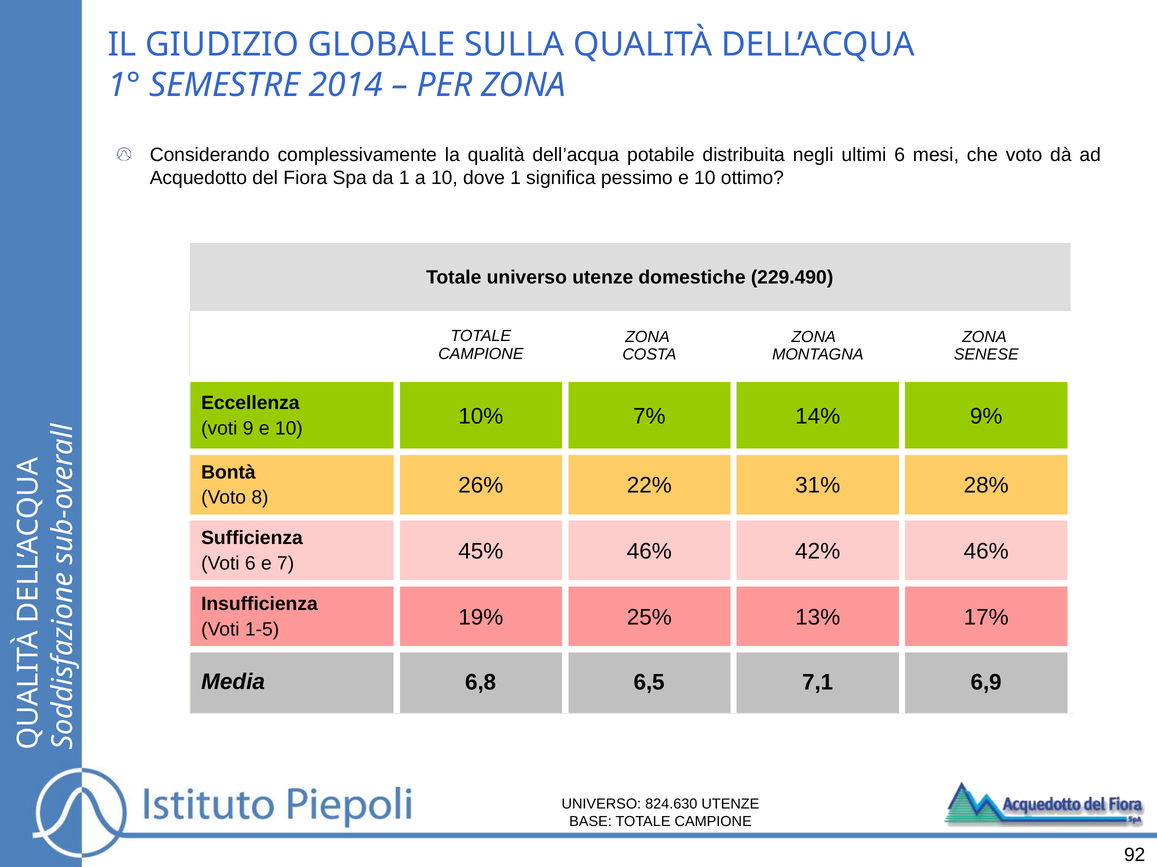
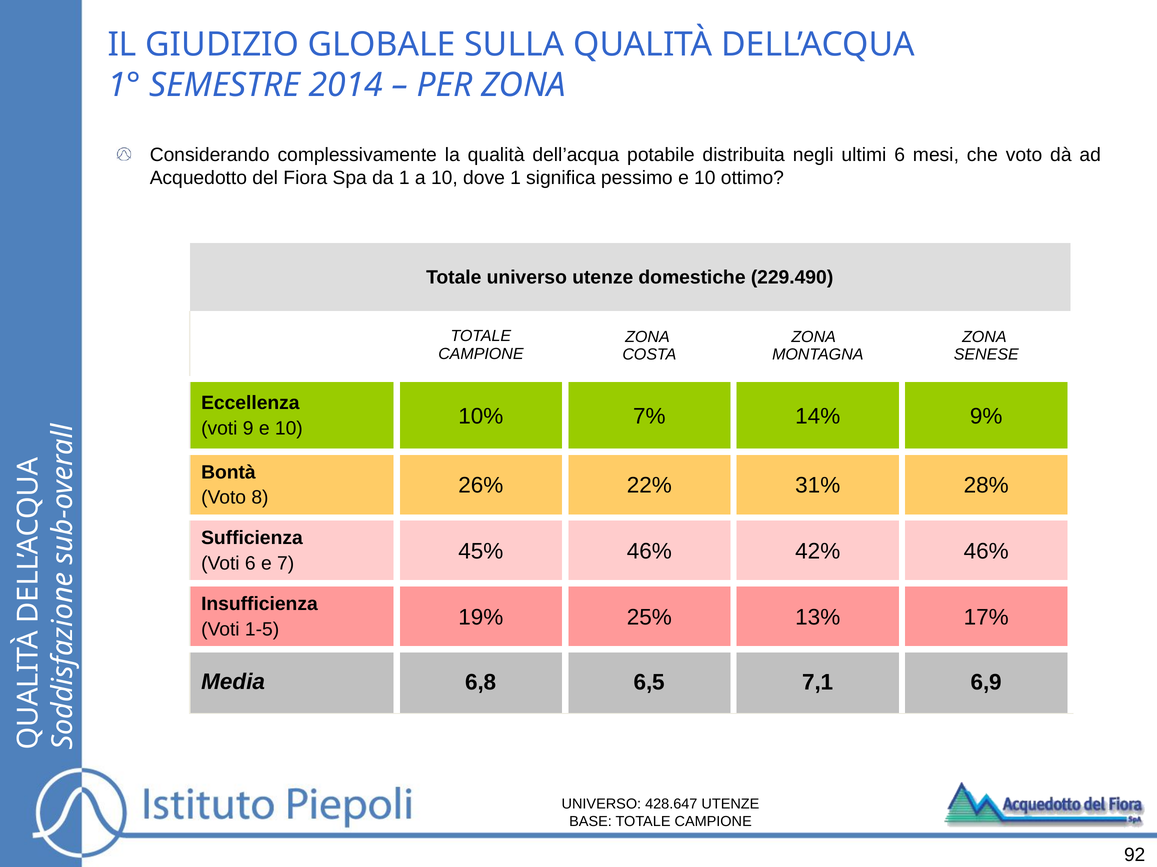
824.630: 824.630 -> 428.647 (671, 805)
